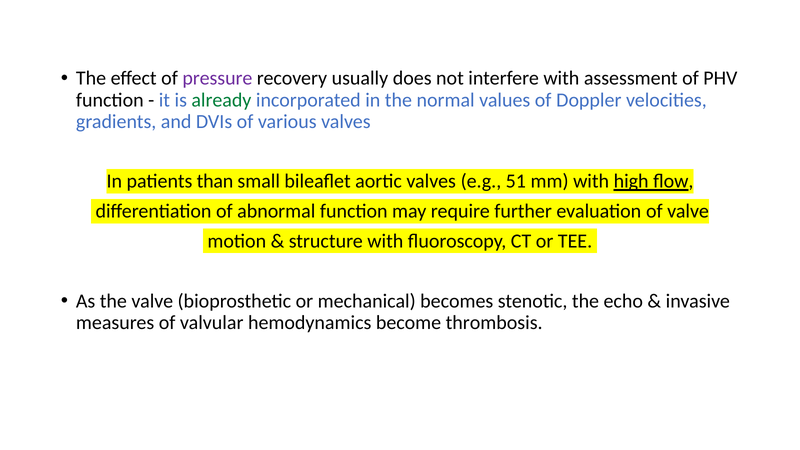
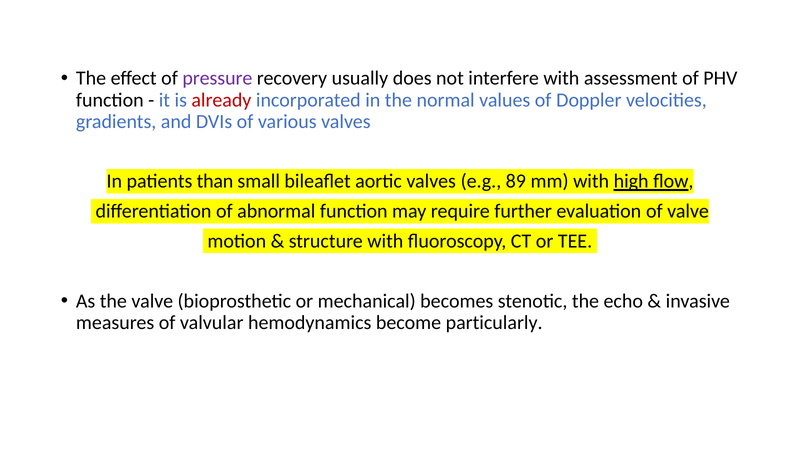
already colour: green -> red (221, 100)
51: 51 -> 89 (516, 181)
thrombosis: thrombosis -> particularly (494, 323)
